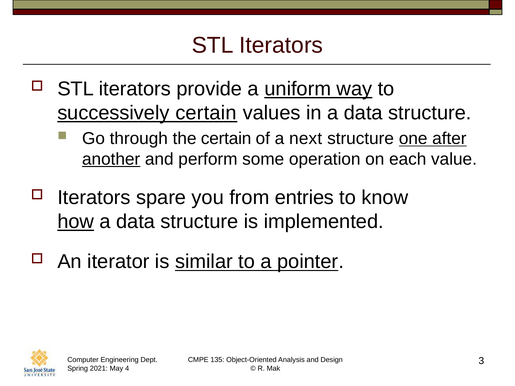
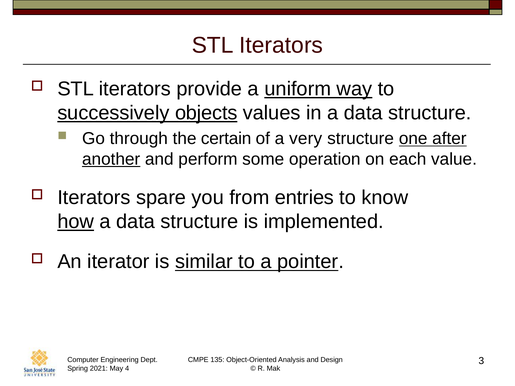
successively certain: certain -> objects (206, 113)
next: next -> very (306, 139)
